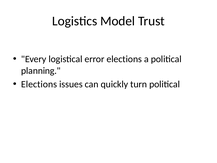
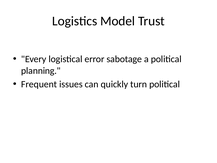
error elections: elections -> sabotage (124, 59)
Elections: Elections -> Frequent (39, 84)
